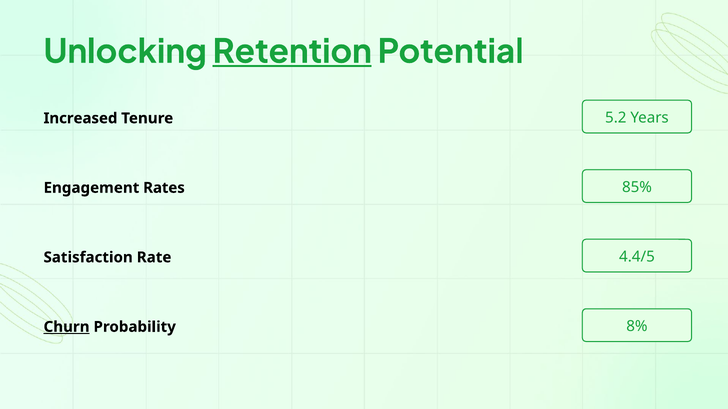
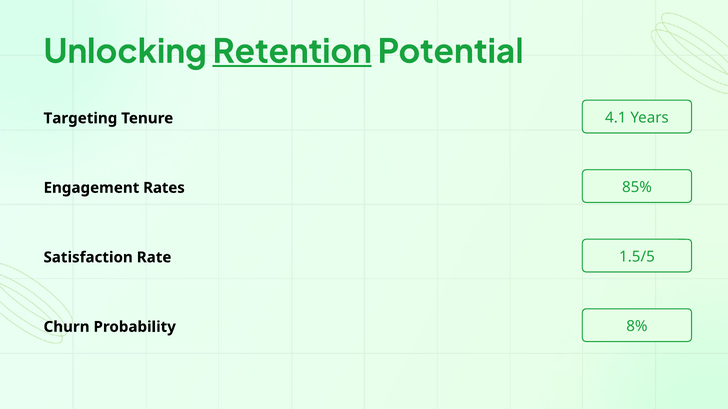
5.2: 5.2 -> 4.1 (616, 118)
Increased: Increased -> Targeting (80, 118)
4.4/5: 4.4/5 -> 1.5/5 (637, 257)
Churn underline: present -> none (67, 327)
